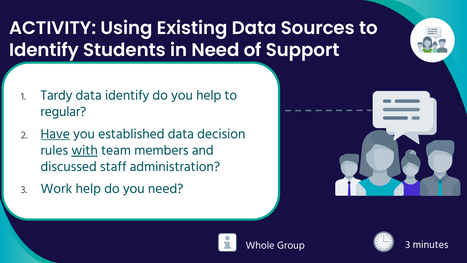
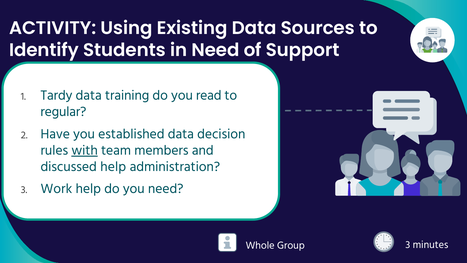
data identify: identify -> training (127, 95)
you help: help -> read (209, 95)
Have underline: present -> none (55, 134)
discussed staff: staff -> help (113, 166)
